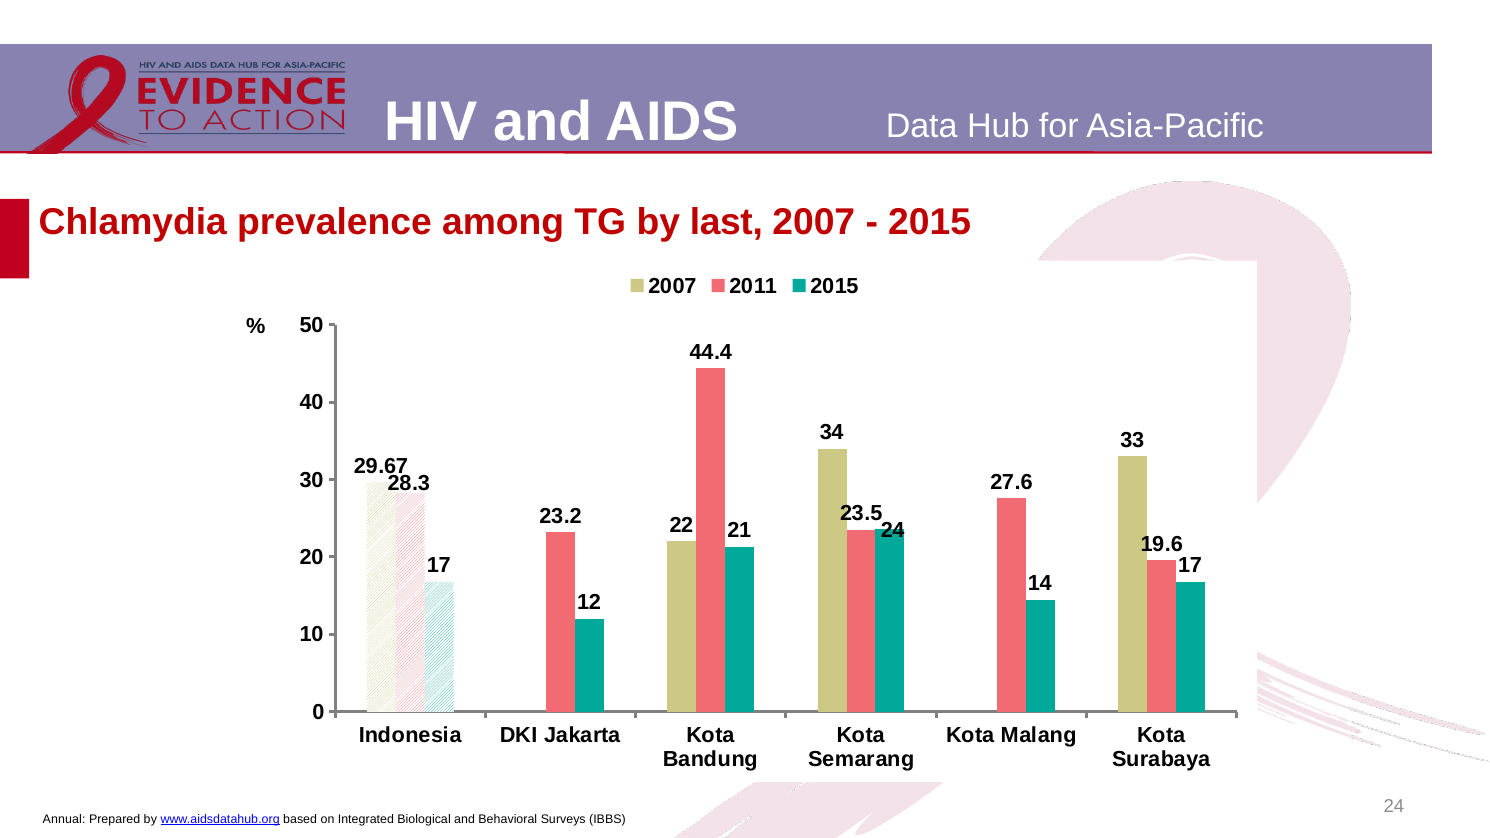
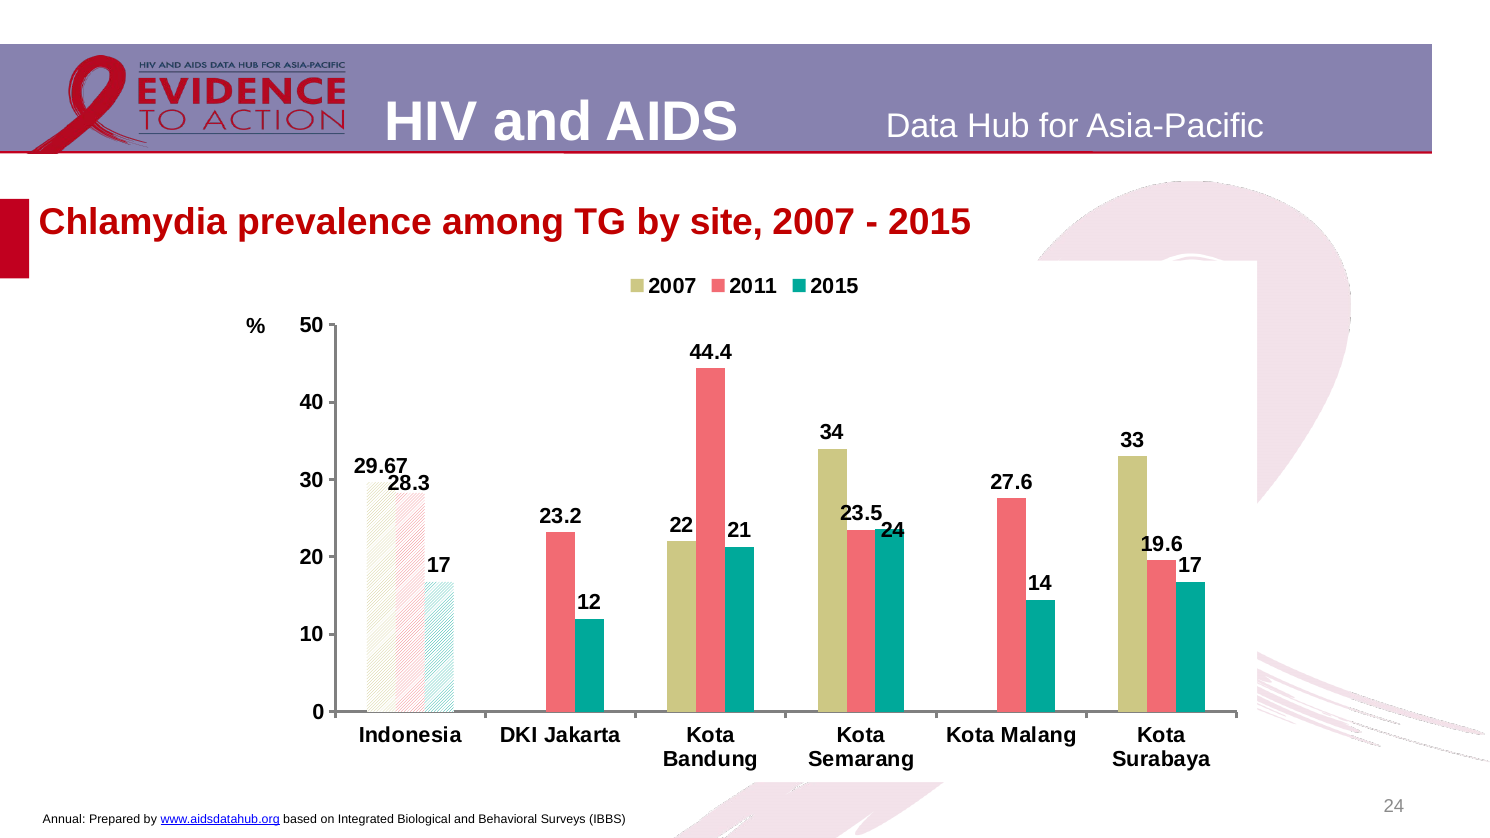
last: last -> site (726, 223)
